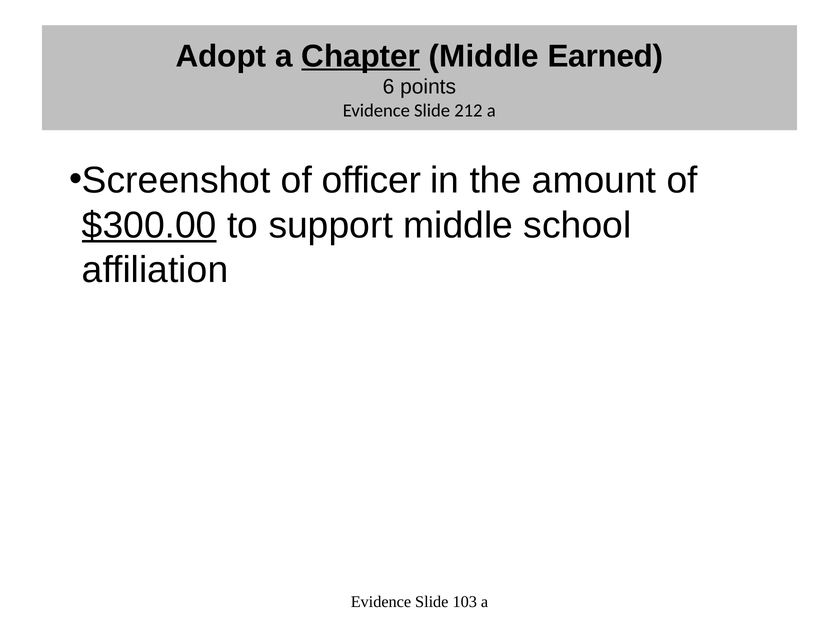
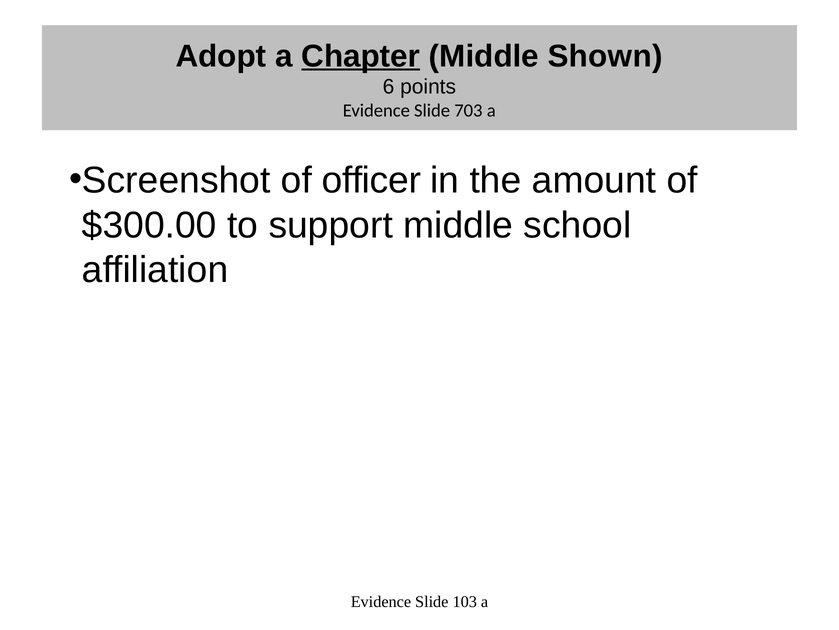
Earned: Earned -> Shown (605, 56)
212: 212 -> 703 (468, 110)
$300.00 underline: present -> none (149, 225)
